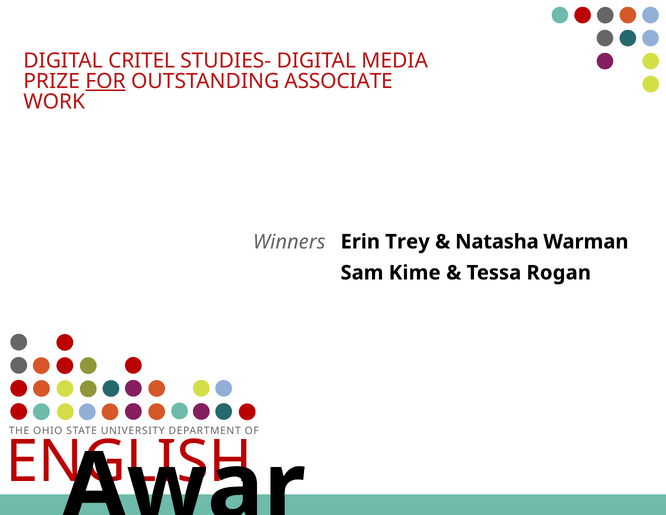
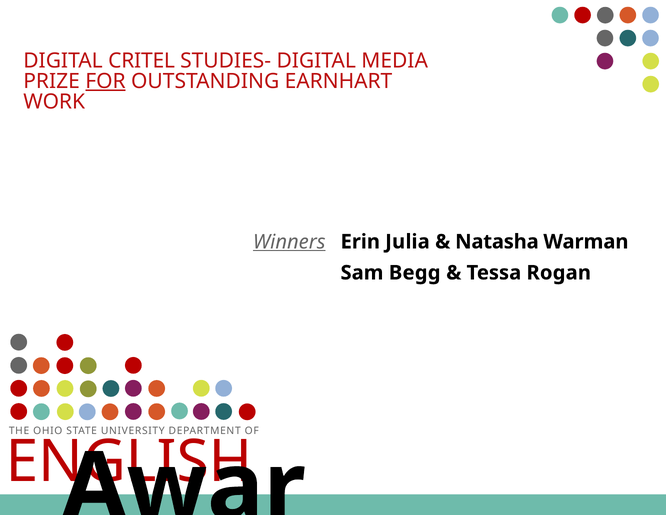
ASSOCIATE: ASSOCIATE -> EARNHART (338, 81)
Winners underline: none -> present (289, 242)
Trey: Trey -> Julia (407, 242)
Kime: Kime -> Begg (415, 273)
